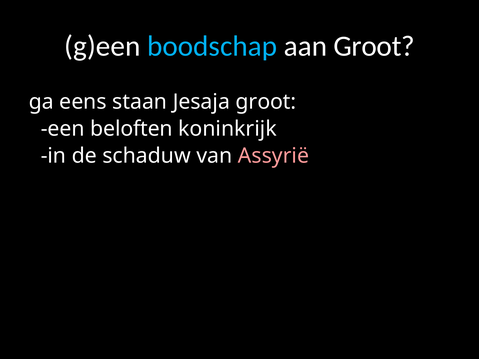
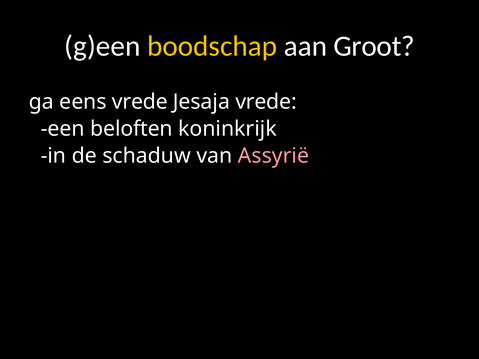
boodschap colour: light blue -> yellow (212, 46)
eens staan: staan -> vrede (140, 102)
Jesaja groot: groot -> vrede (266, 102)
